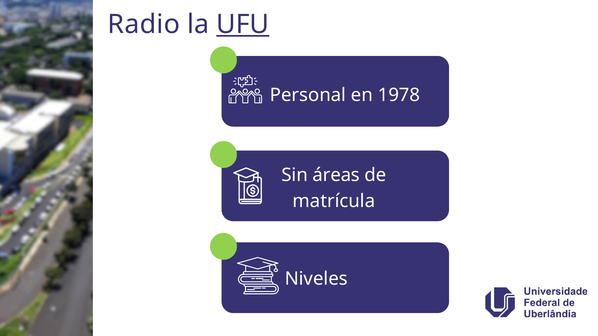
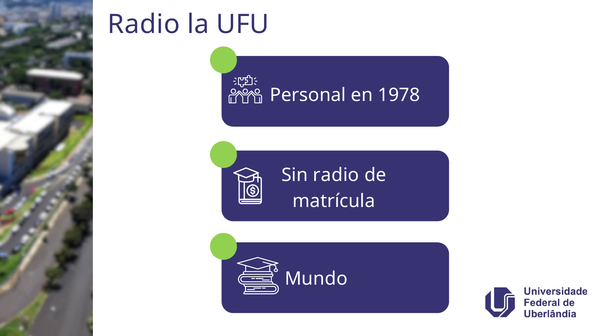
UFU underline: present -> none (243, 24)
Sin áreas: áreas -> radio (336, 175)
Niveles: Niveles -> Mundo (316, 279)
